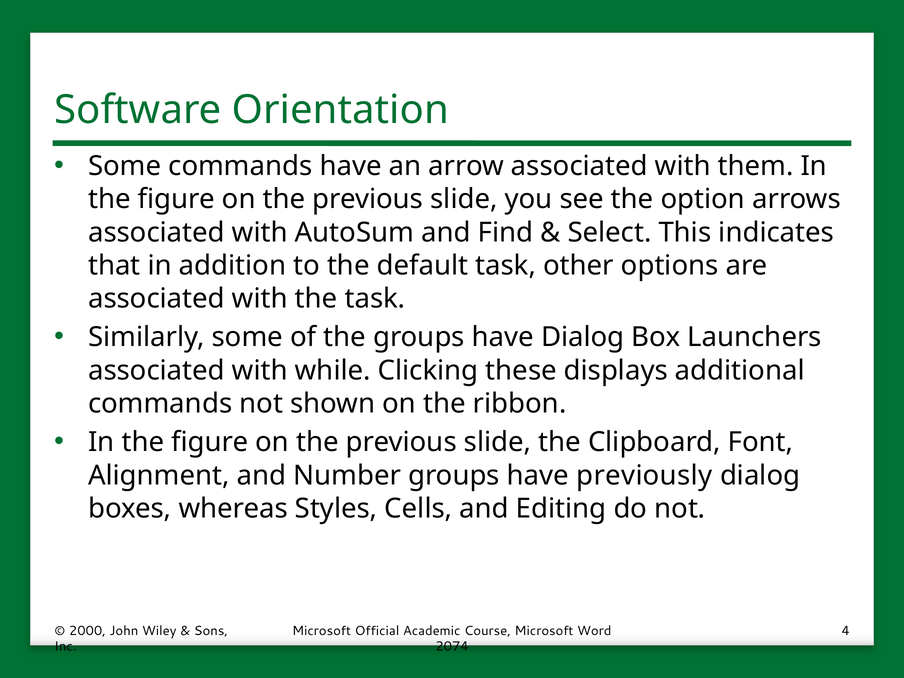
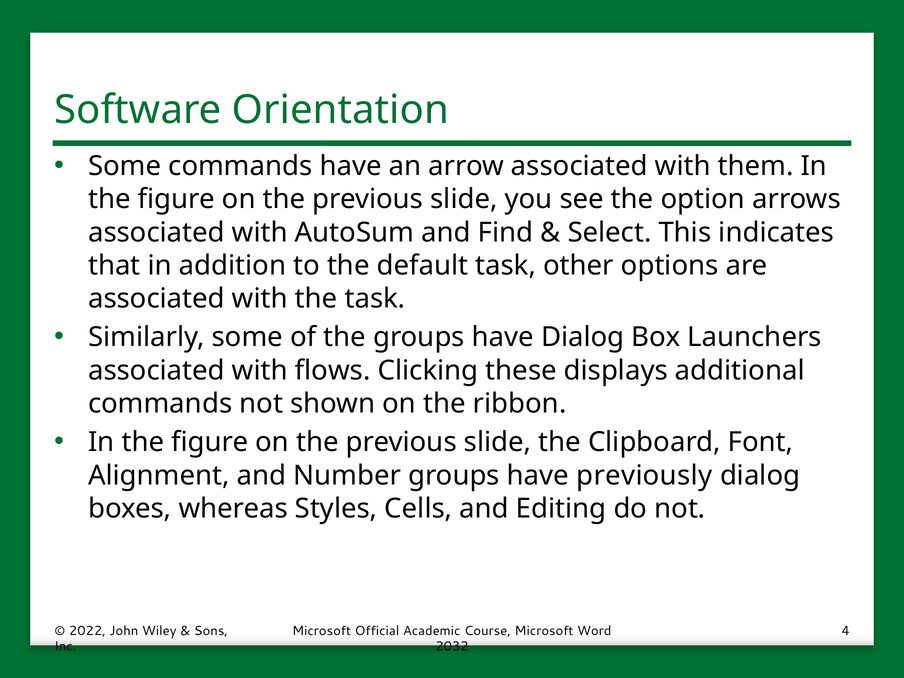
while: while -> flows (333, 370)
2000: 2000 -> 2022 (87, 631)
2074: 2074 -> 2032 (452, 647)
